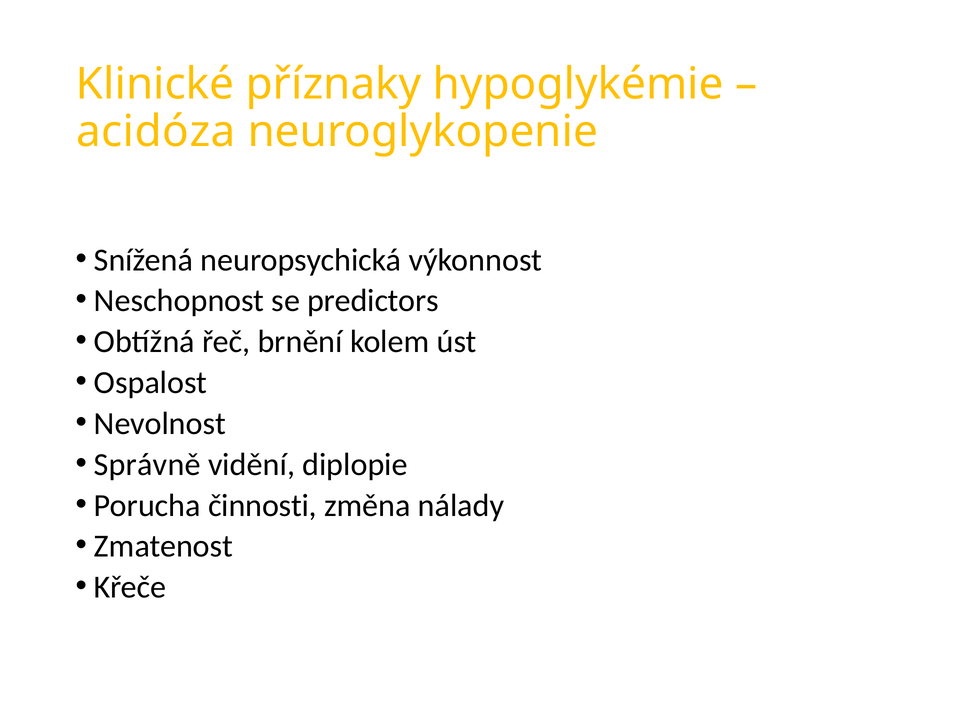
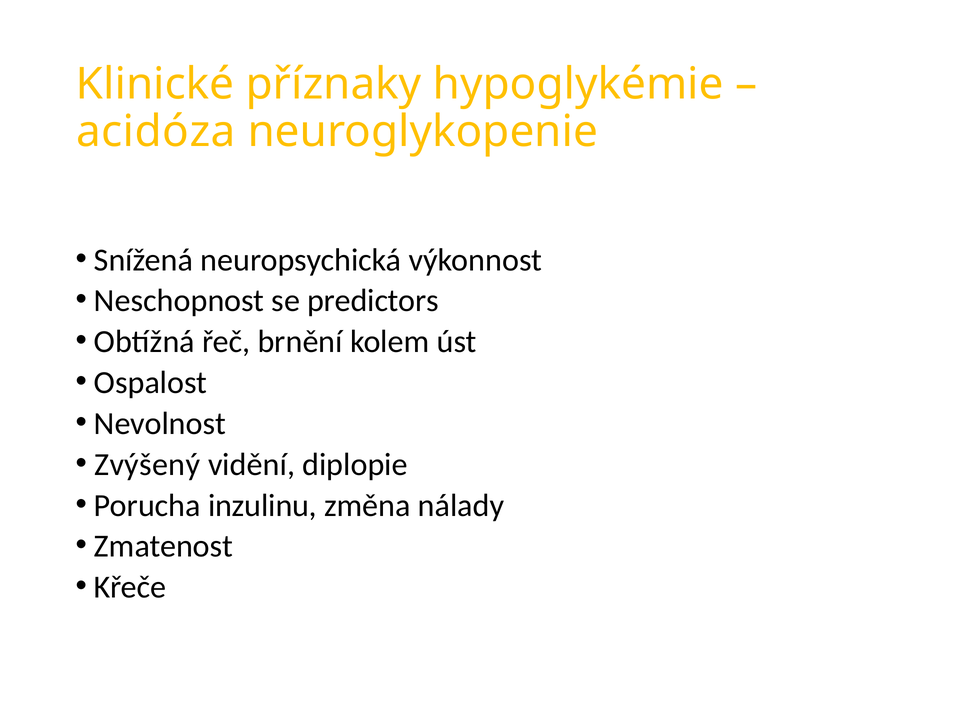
Správně: Správně -> Zvýšený (147, 465)
činnosti: činnosti -> inzulinu (263, 505)
